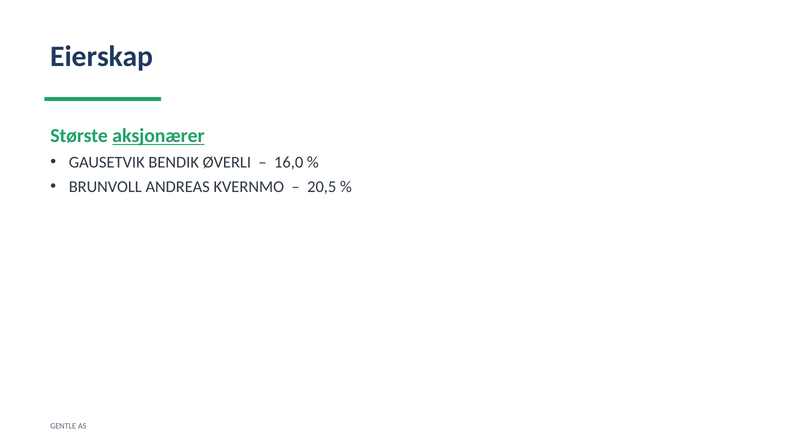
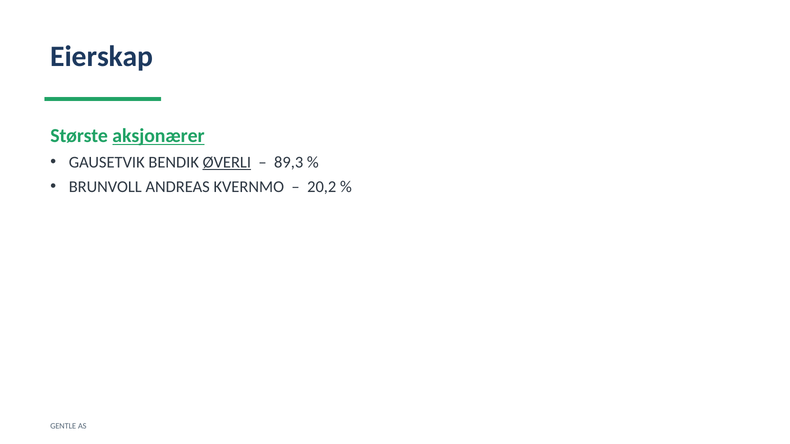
ØVERLI underline: none -> present (227, 162)
16,0: 16,0 -> 89,3 (289, 162)
20,5: 20,5 -> 20,2 (322, 187)
